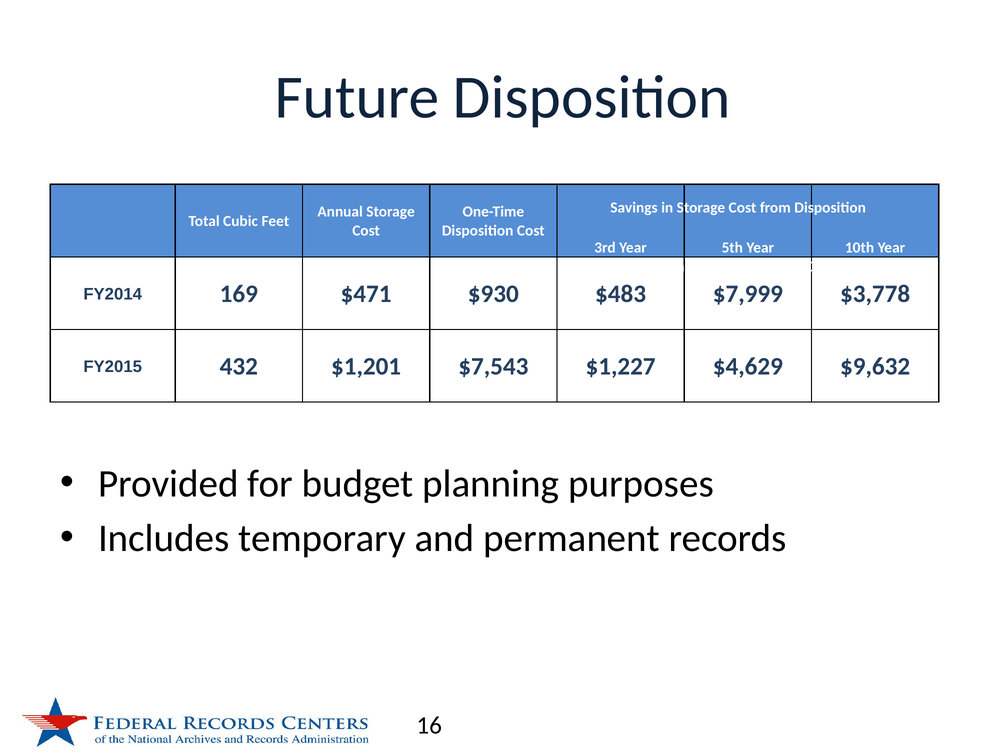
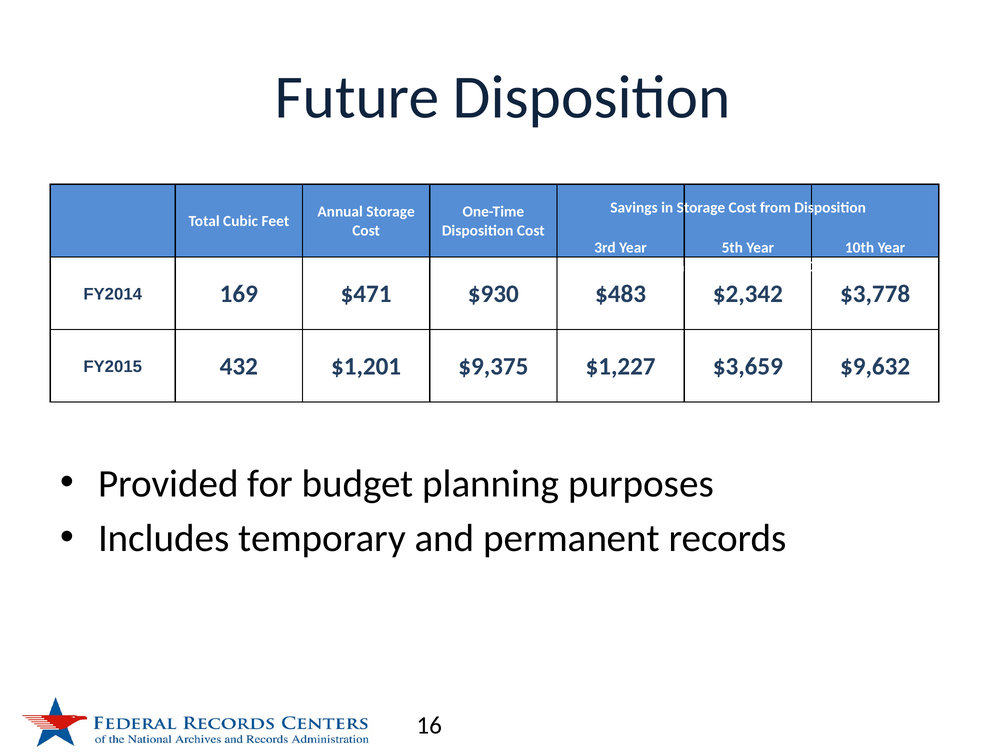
$7,999: $7,999 -> $2,342 (748, 294)
$7,543: $7,543 -> $9,375 (493, 367)
$4,629: $4,629 -> $3,659 (748, 367)
